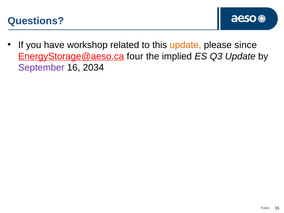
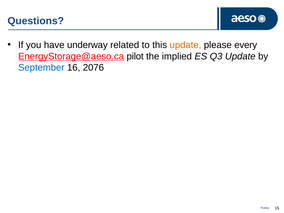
workshop: workshop -> underway (87, 45)
since: since -> every (246, 45)
four: four -> pilot (135, 56)
September colour: purple -> blue (41, 68)
2034: 2034 -> 2076 (93, 68)
